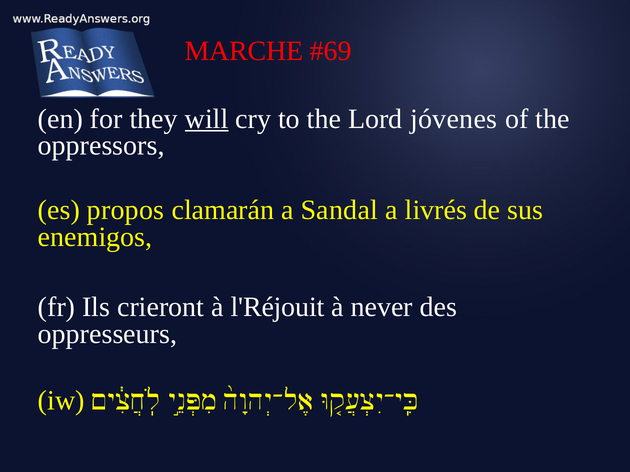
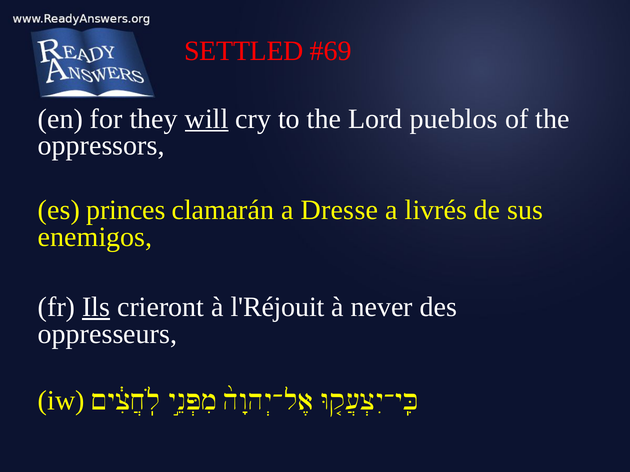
MARCHE: MARCHE -> SETTLED (244, 51)
jóvenes: jóvenes -> pueblos (454, 119)
propos: propos -> princes (126, 210)
Sandal: Sandal -> Dresse (339, 210)
Ils underline: none -> present (96, 307)
